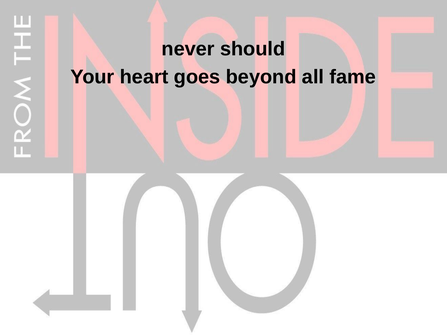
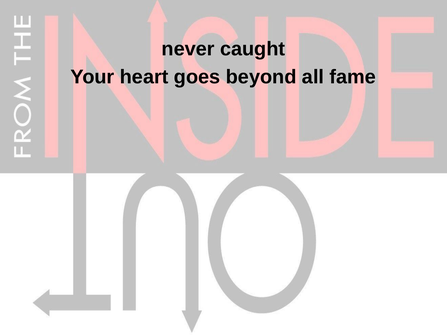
should: should -> caught (253, 49)
